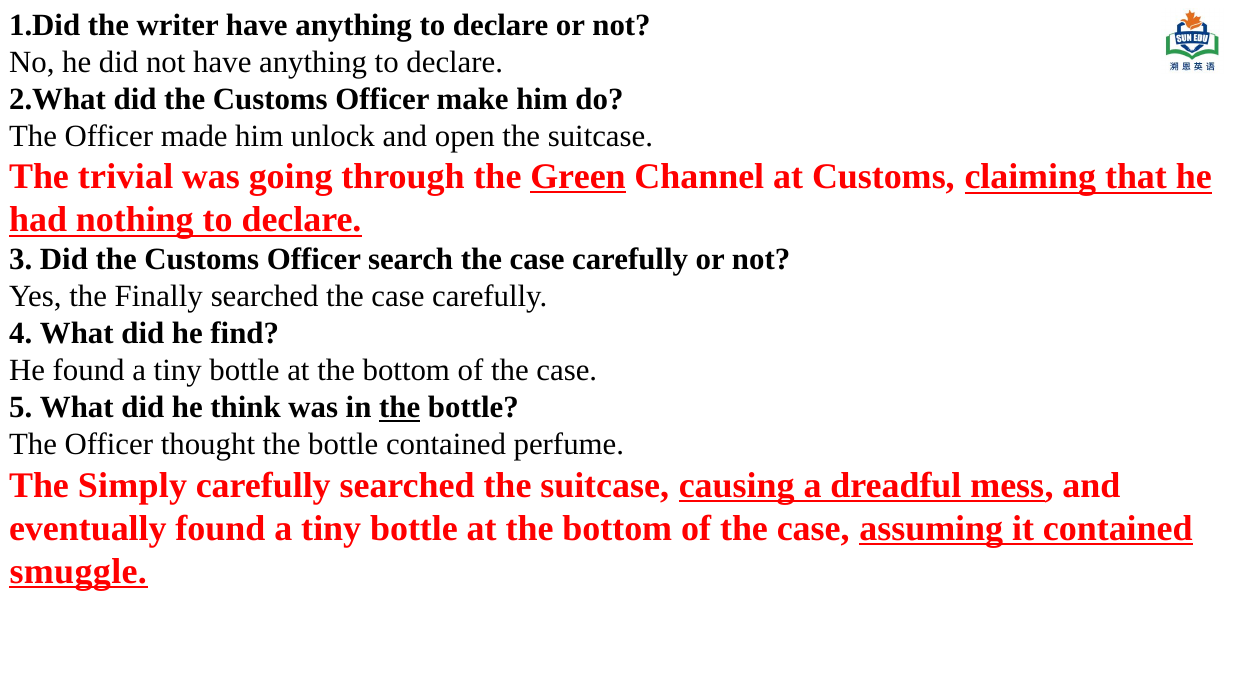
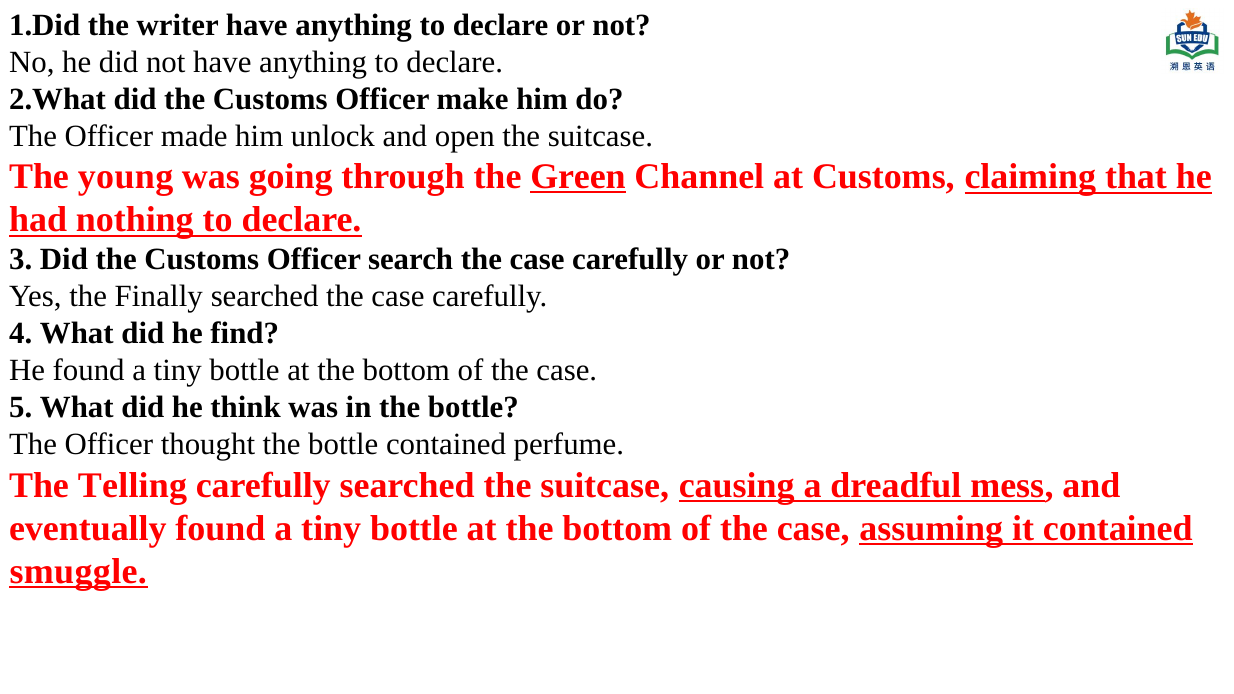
trivial: trivial -> young (126, 177)
the underline: present -> none (400, 408)
Simply: Simply -> Telling (133, 485)
